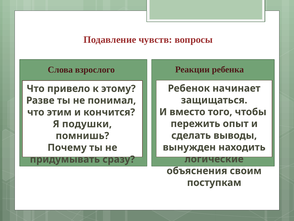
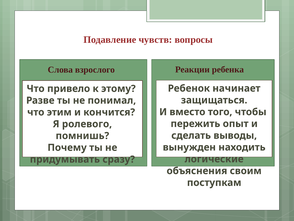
подушки: подушки -> ролевого (87, 124)
